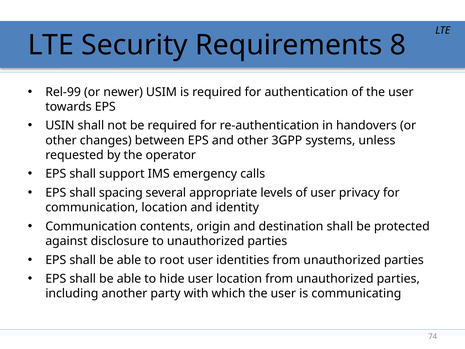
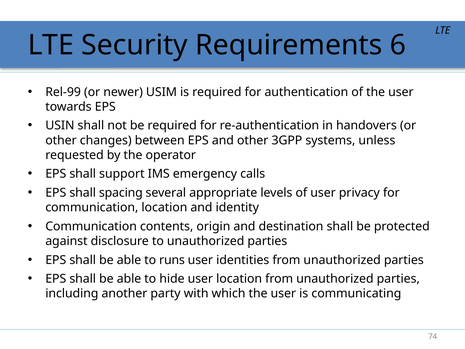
8: 8 -> 6 (398, 45)
root: root -> runs (172, 260)
